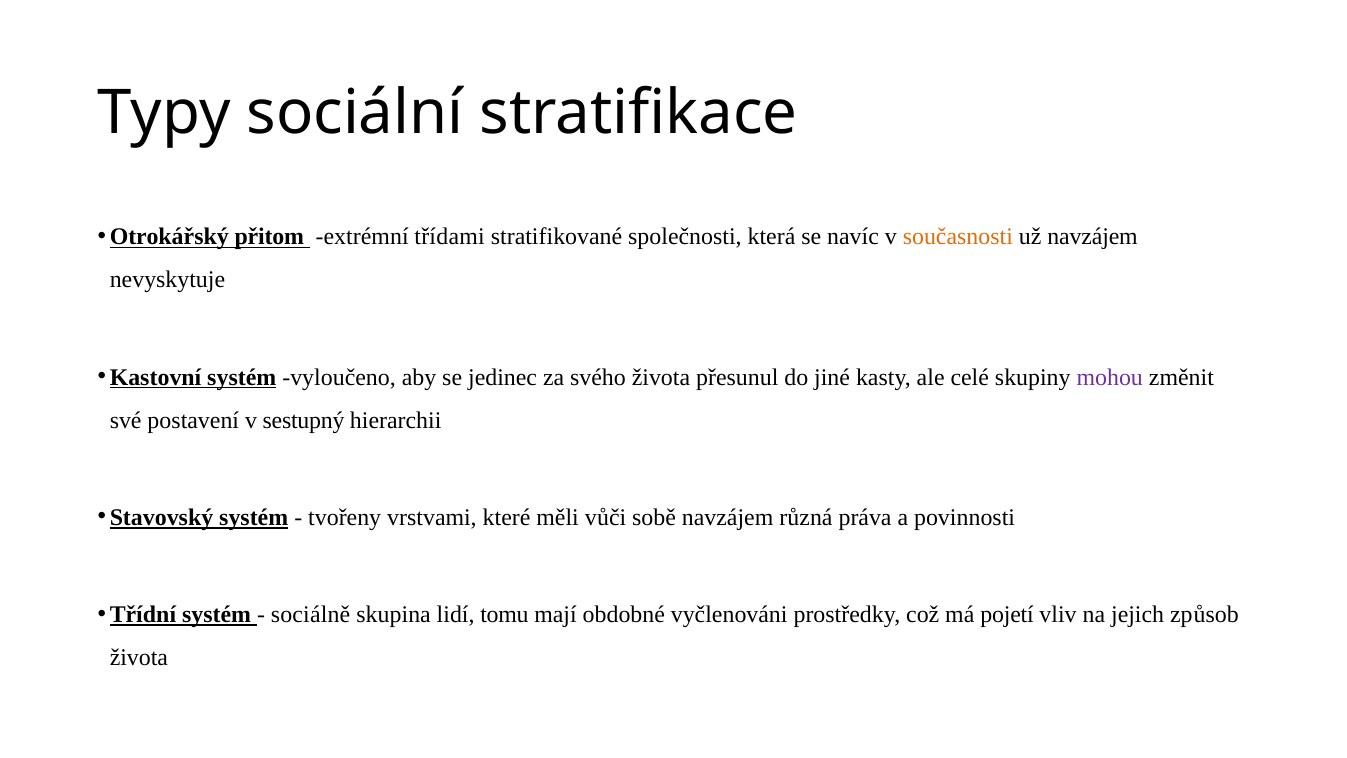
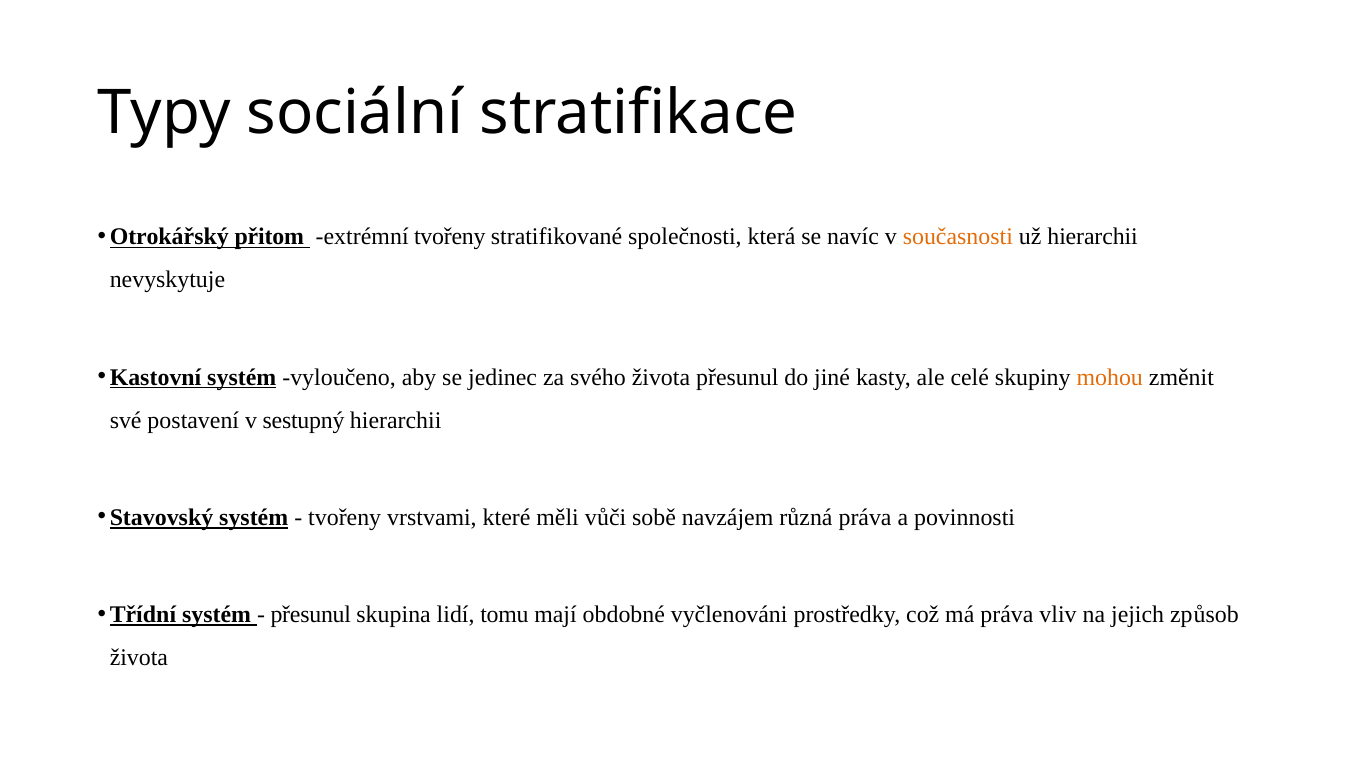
extrémní třídami: třídami -> tvořeny (450, 237)
už navzájem: navzájem -> hierarchii (1093, 237)
mohou colour: purple -> orange (1110, 377)
sociálně: sociálně -> přesunul (311, 614)
má pojetí: pojetí -> práva (1007, 614)
